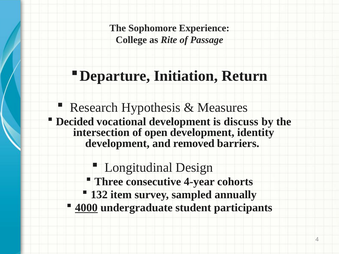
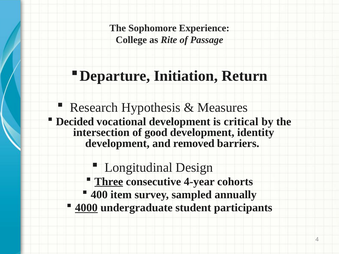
discuss: discuss -> critical (241, 122)
open: open -> good (156, 133)
Three underline: none -> present (109, 182)
132: 132 -> 400 (99, 195)
